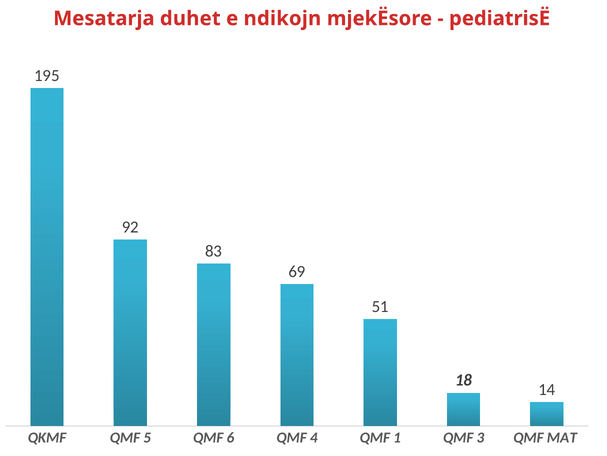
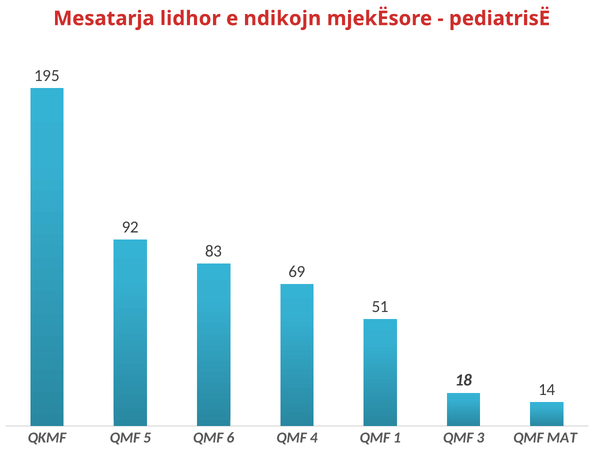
duhet: duhet -> lidhor (190, 18)
